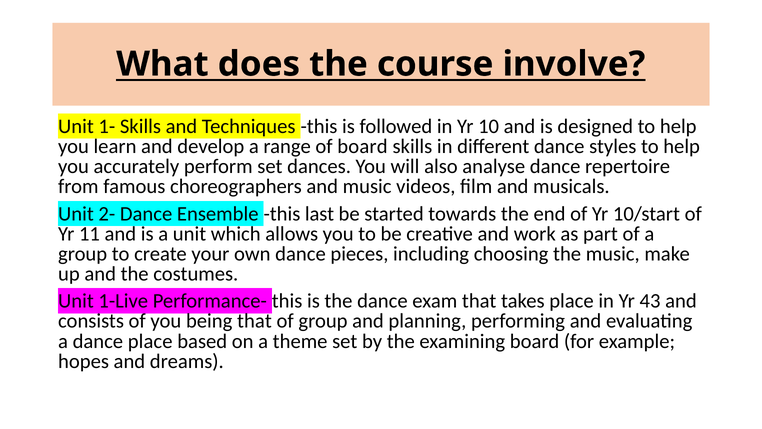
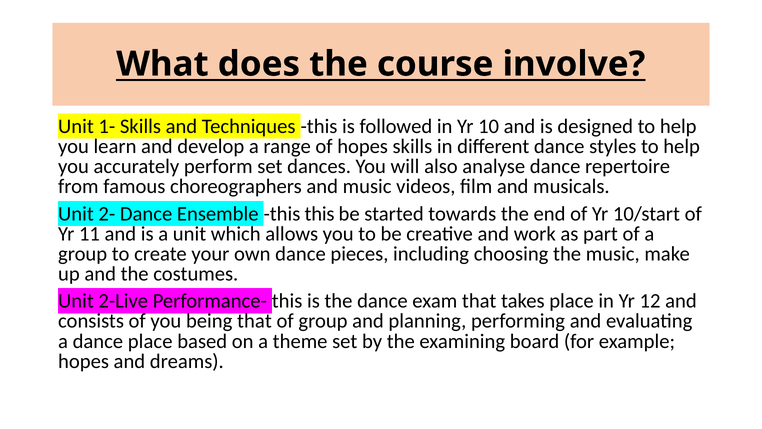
of board: board -> hopes (363, 146)
this last: last -> this (320, 214)
1-Live: 1-Live -> 2-Live (123, 301)
43: 43 -> 12 (650, 301)
